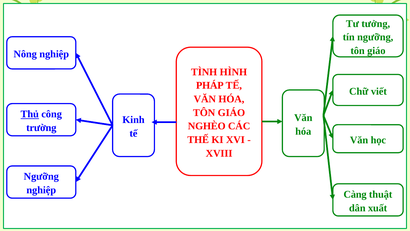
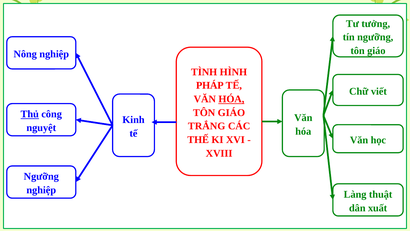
HÓA underline: none -> present (231, 99)
NGHÈO: NGHÈO -> TRẮNG (207, 126)
trường: trường -> nguyệt (41, 128)
Càng: Càng -> Làng (355, 194)
